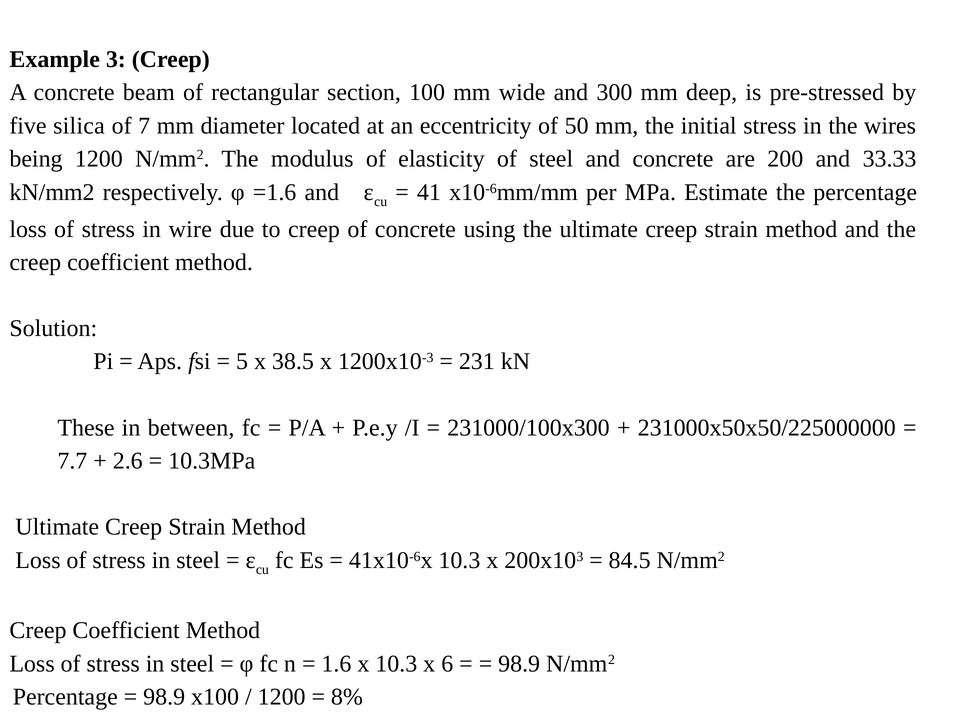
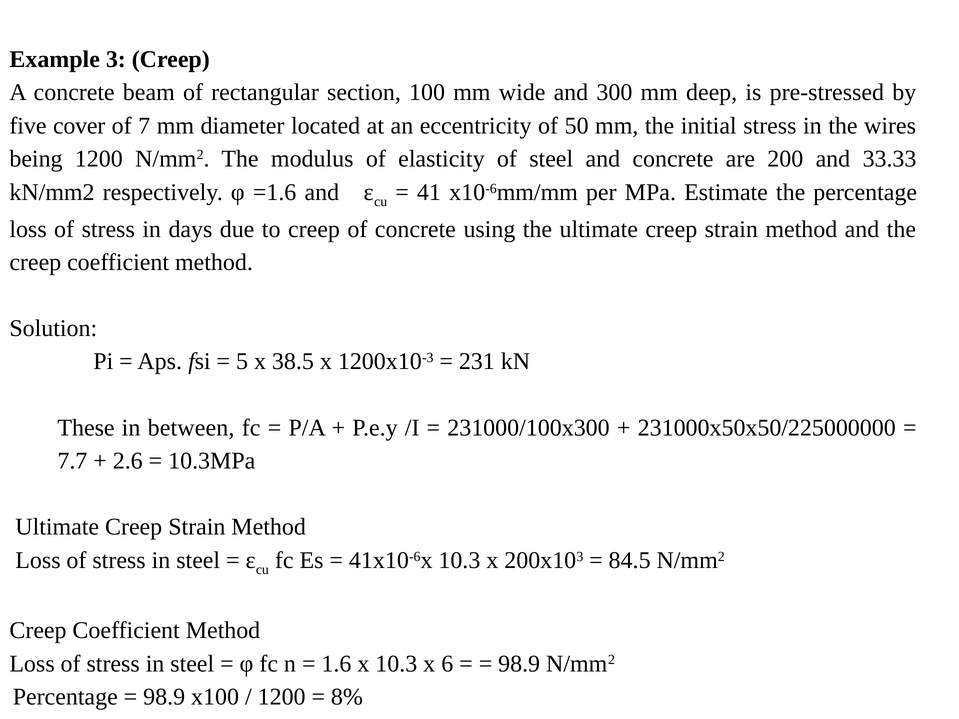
silica: silica -> cover (79, 126)
wire: wire -> days (190, 229)
